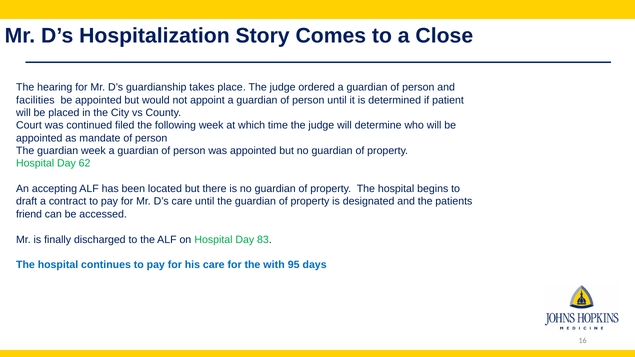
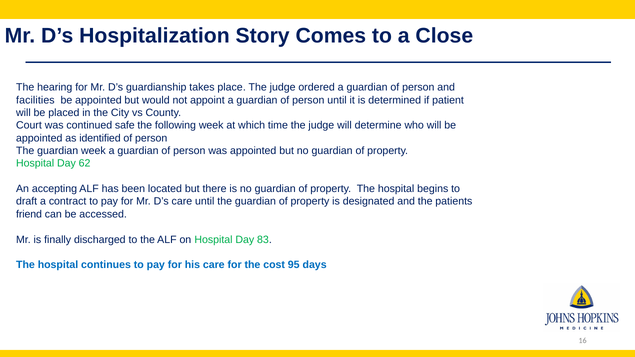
filed: filed -> safe (125, 125)
mandate: mandate -> identified (100, 138)
with: with -> cost (274, 265)
